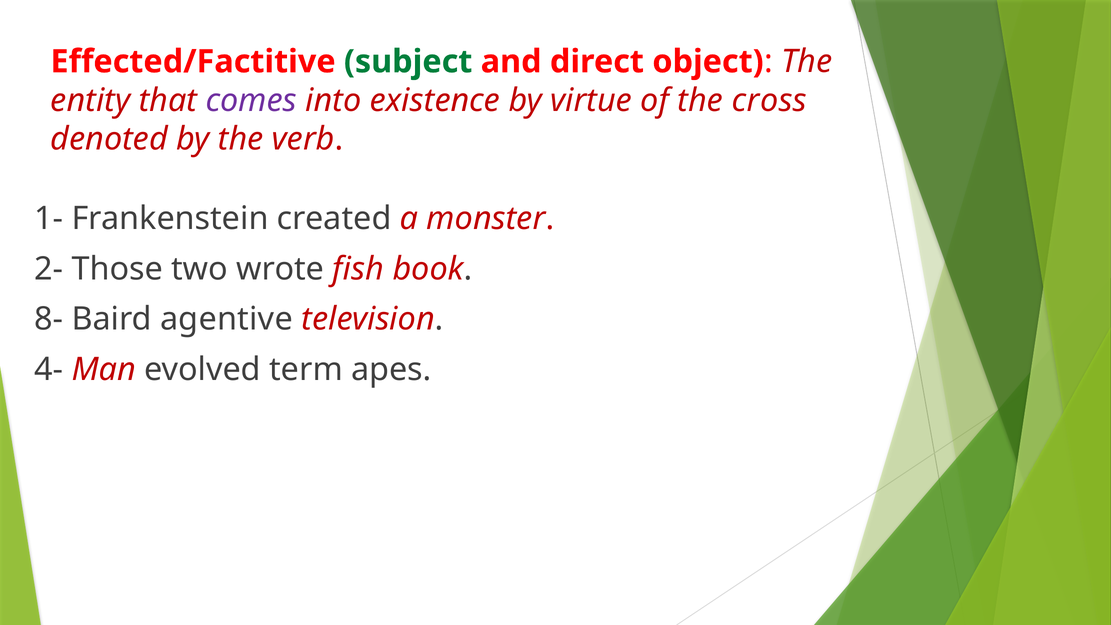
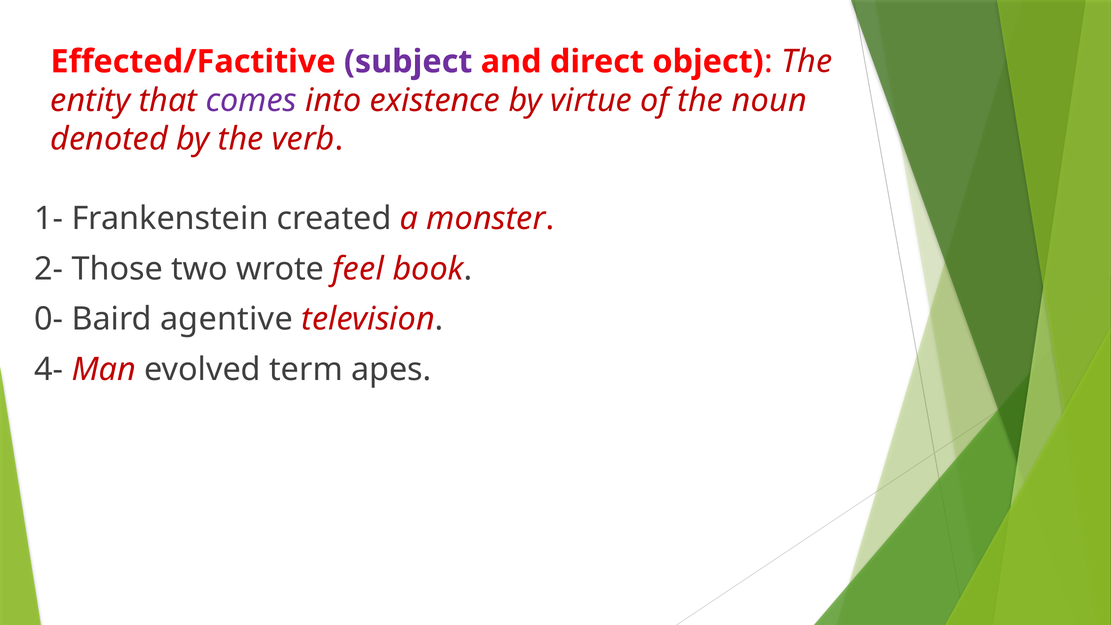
subject colour: green -> purple (408, 62)
cross: cross -> noun (769, 100)
fish: fish -> feel (358, 269)
8-: 8- -> 0- (49, 319)
